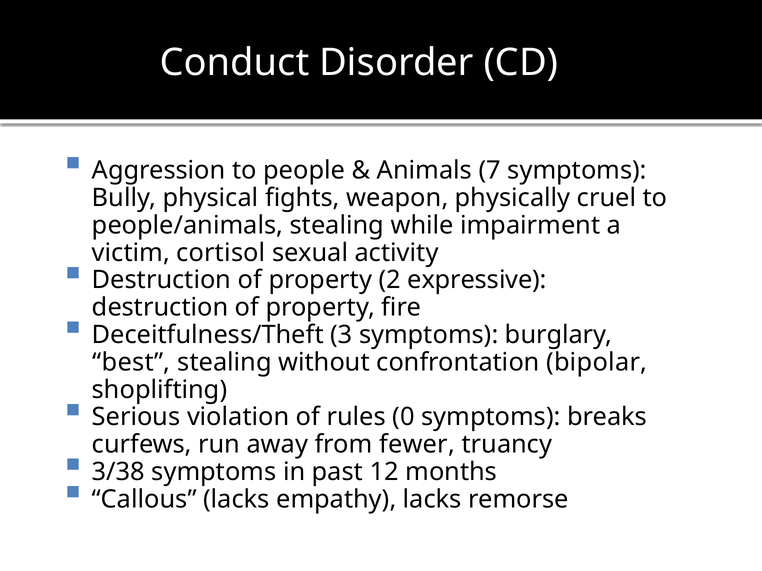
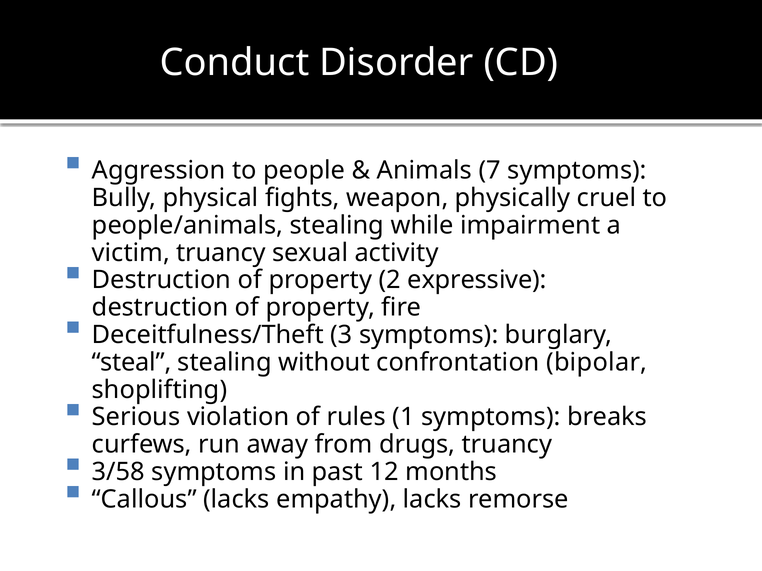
victim cortisol: cortisol -> truancy (221, 253)
best: best -> steal (132, 363)
0: 0 -> 1 (403, 417)
fewer: fewer -> drugs (417, 445)
3/38: 3/38 -> 3/58 (118, 472)
